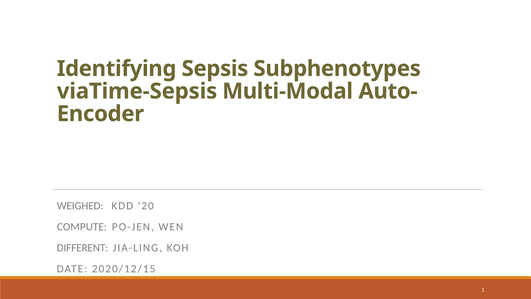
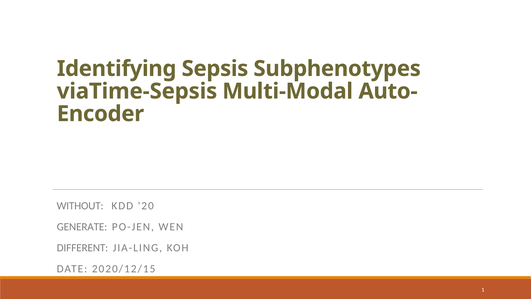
WEIGHED: WEIGHED -> WITHOUT (80, 206)
COMPUTE: COMPUTE -> GENERATE (82, 227)
